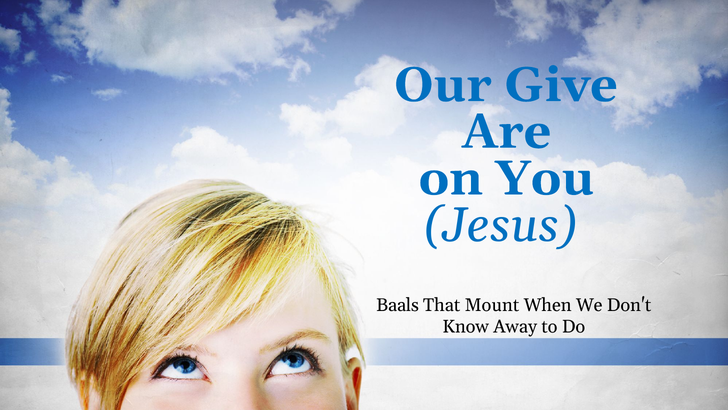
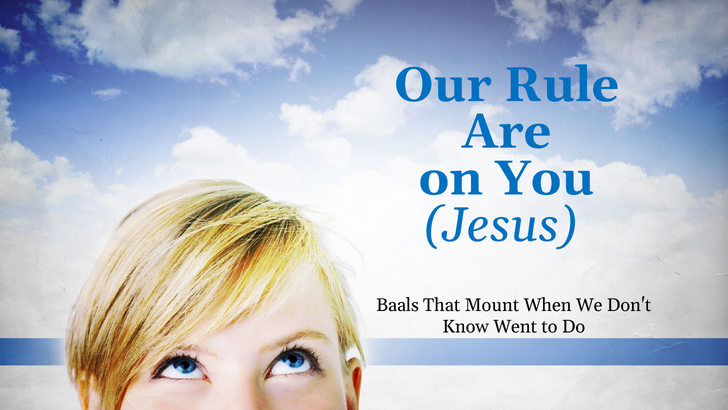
Give: Give -> Rule (562, 85)
Away: Away -> Went (515, 327)
